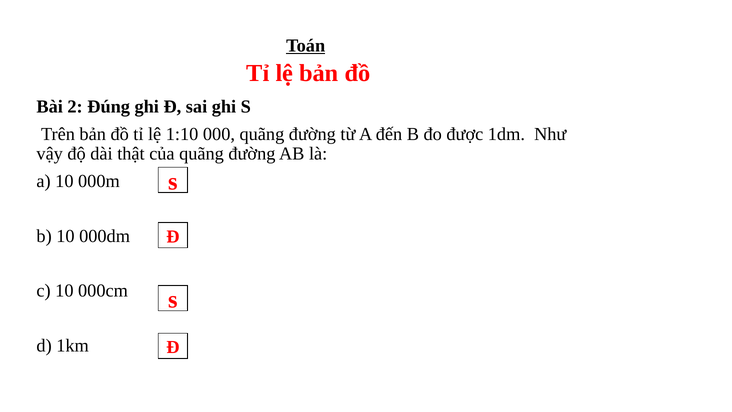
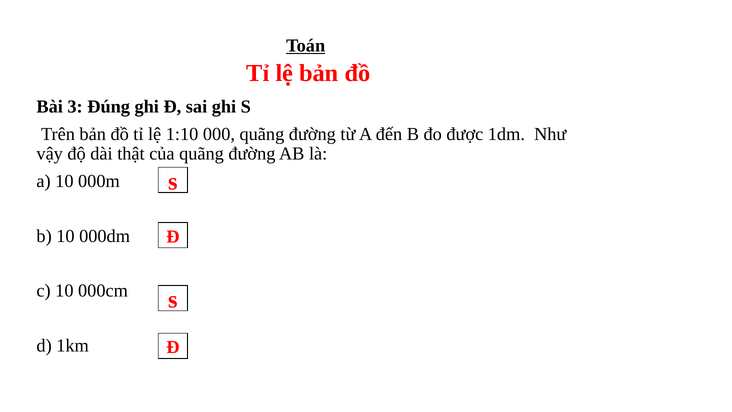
2: 2 -> 3 (75, 107)
